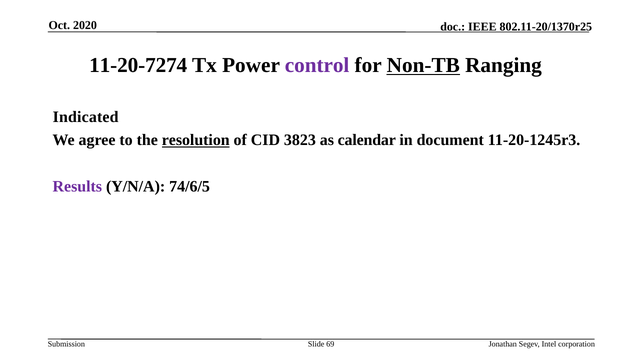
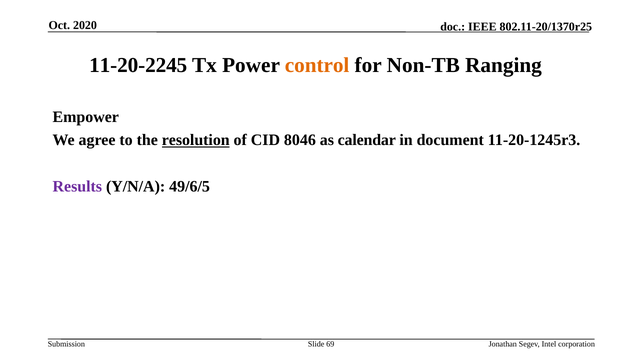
11-20-7274: 11-20-7274 -> 11-20-2245 (138, 65)
control colour: purple -> orange (317, 65)
Non-TB underline: present -> none (423, 65)
Indicated: Indicated -> Empower (86, 117)
3823: 3823 -> 8046 (300, 140)
74/6/5: 74/6/5 -> 49/6/5 (190, 186)
